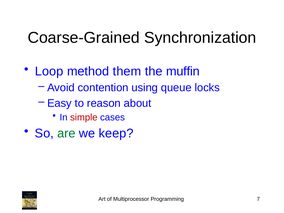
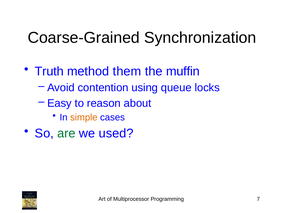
Loop: Loop -> Truth (49, 71)
simple colour: red -> orange (84, 117)
keep: keep -> used (116, 133)
